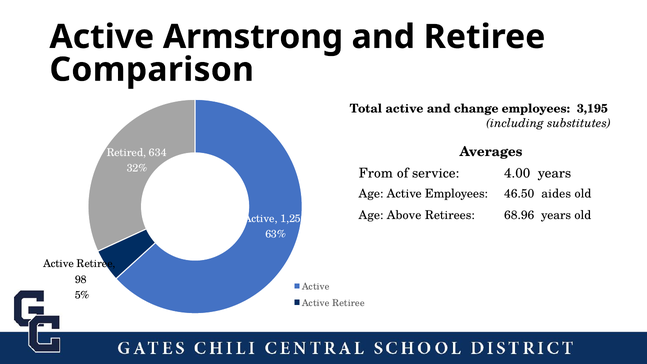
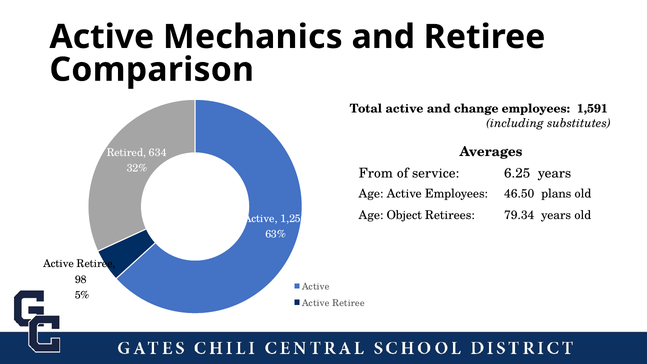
Armstrong: Armstrong -> Mechanics (253, 37)
3,195: 3,195 -> 1,591 (592, 109)
4.00: 4.00 -> 6.25 (517, 173)
aides: aides -> plans (556, 194)
Above: Above -> Object (404, 215)
68.96: 68.96 -> 79.34 (519, 215)
